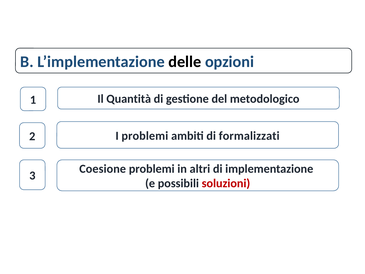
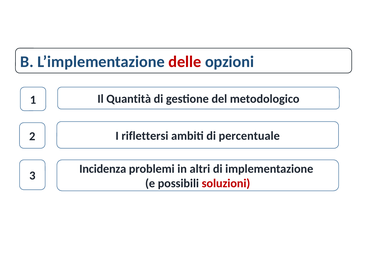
delle colour: black -> red (185, 62)
I problemi: problemi -> riflettersi (145, 136)
formalizzati: formalizzati -> percentuale (249, 136)
Coesione: Coesione -> Incidenza (103, 169)
